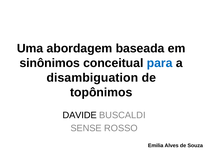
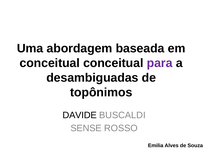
sinônimos: sinônimos -> conceitual (50, 63)
para colour: blue -> purple (160, 63)
disambiguation: disambiguation -> desambiguadas (92, 78)
